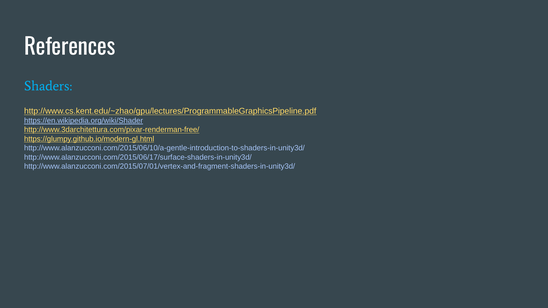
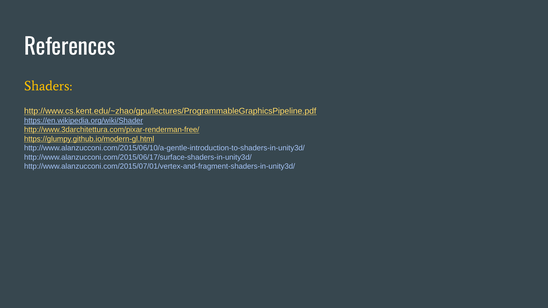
Shaders colour: light blue -> yellow (48, 86)
